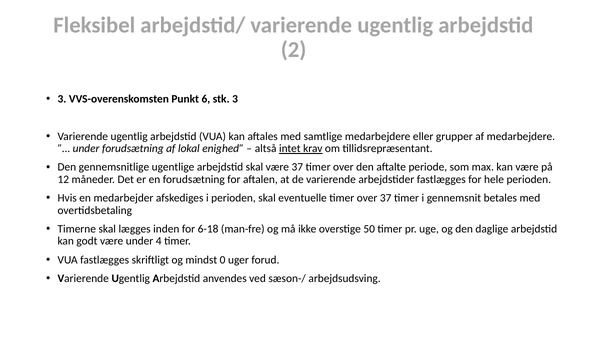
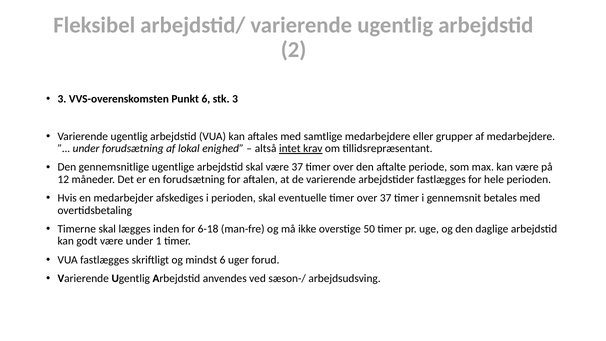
4: 4 -> 1 (159, 241)
mindst 0: 0 -> 6 (223, 260)
